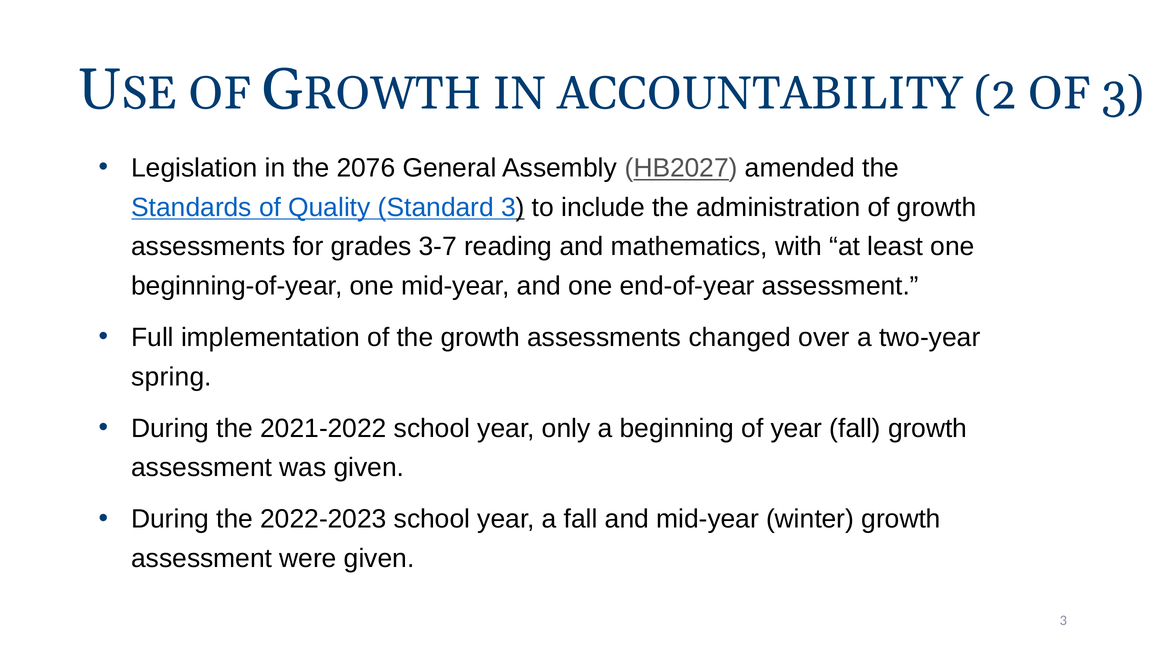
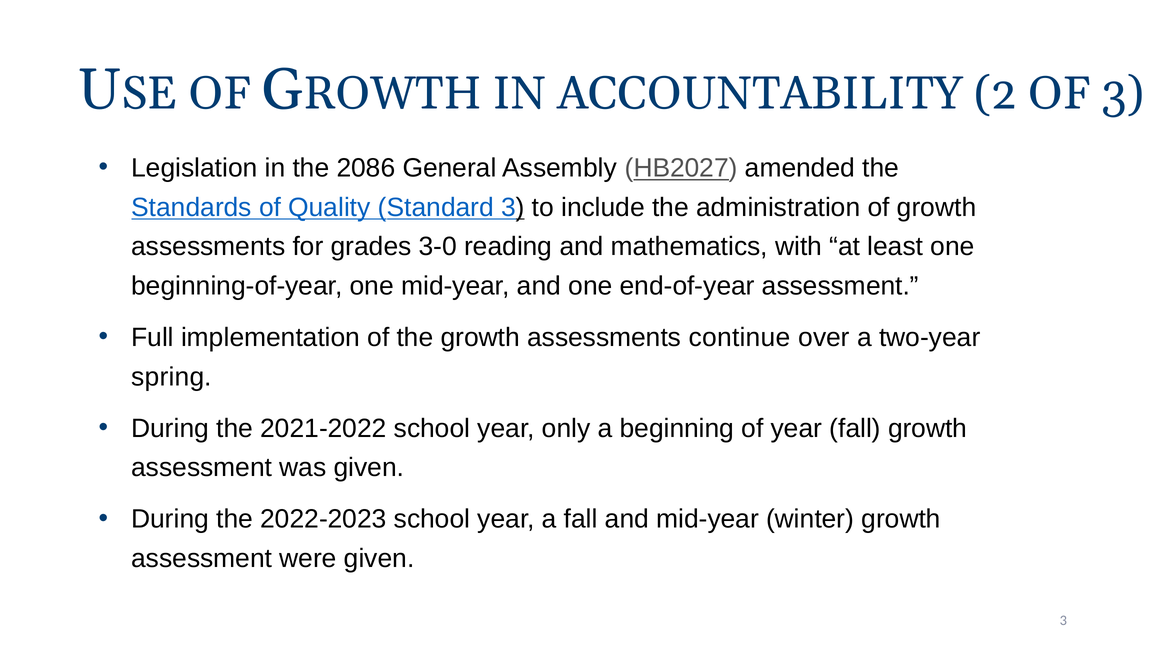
2076: 2076 -> 2086 (366, 168)
3-7: 3-7 -> 3-0 (438, 247)
changed: changed -> continue (740, 337)
